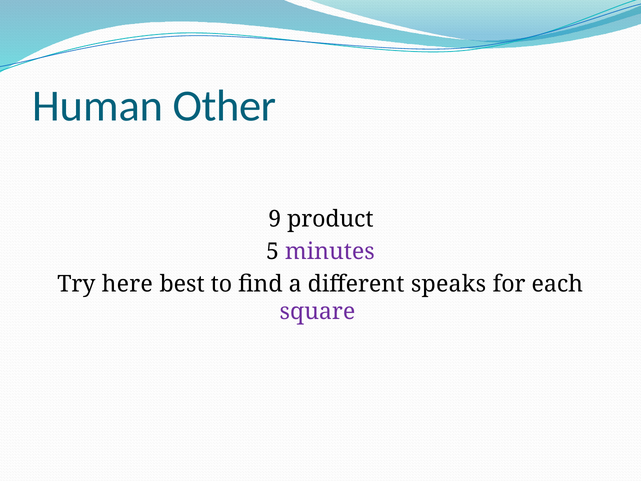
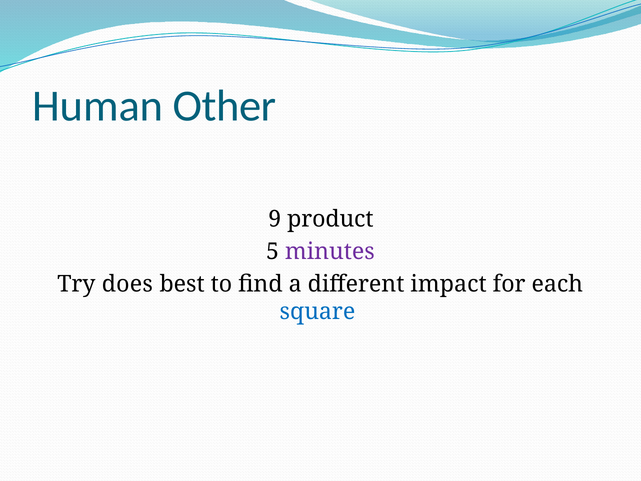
here: here -> does (127, 284)
speaks: speaks -> impact (449, 284)
square colour: purple -> blue (317, 312)
